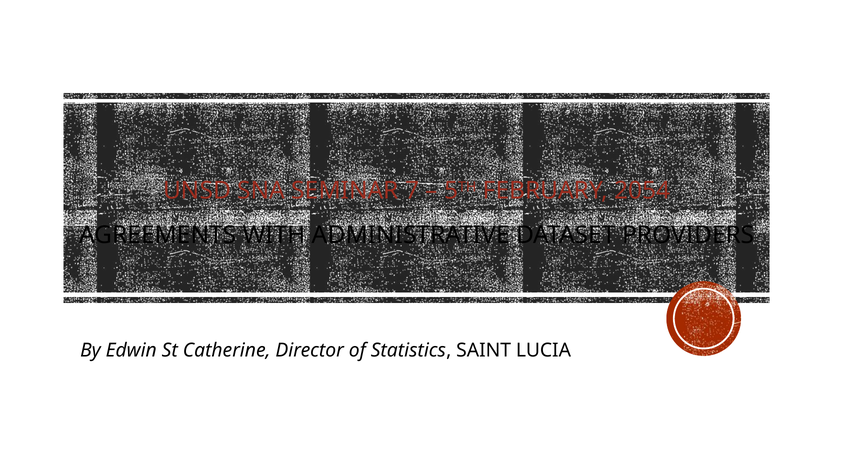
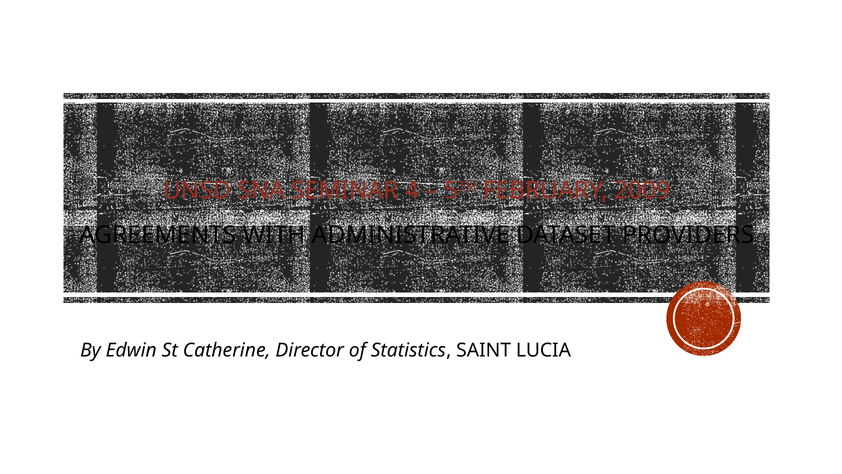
7: 7 -> 4 (412, 191)
2054: 2054 -> 2009 (642, 191)
